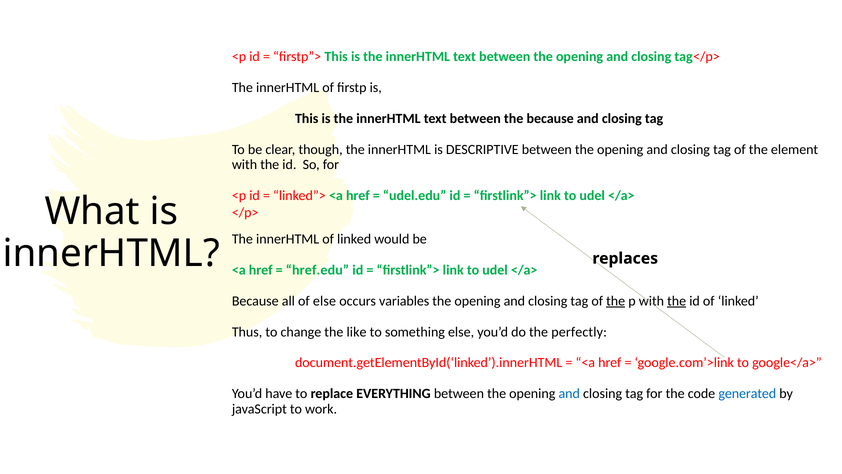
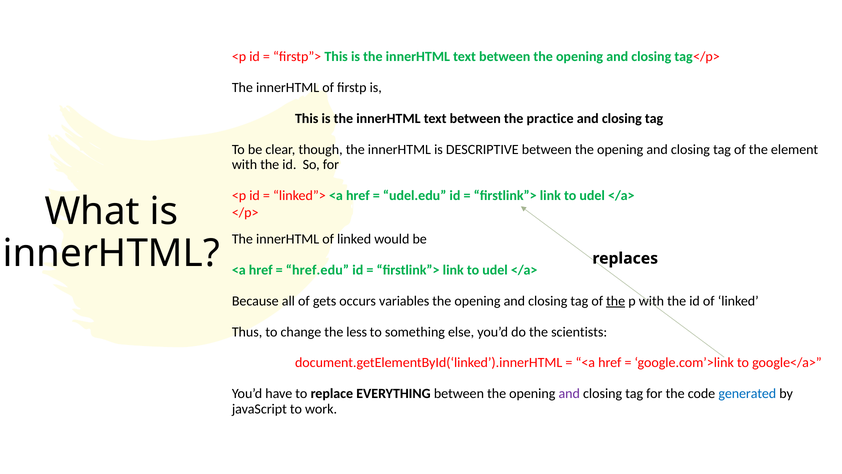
the because: because -> practice (550, 119)
of else: else -> gets (325, 301)
the underline: present -> none (677, 301)
like: like -> less (357, 332)
perfectly: perfectly -> scientists (579, 332)
and colour: blue -> purple (569, 393)
